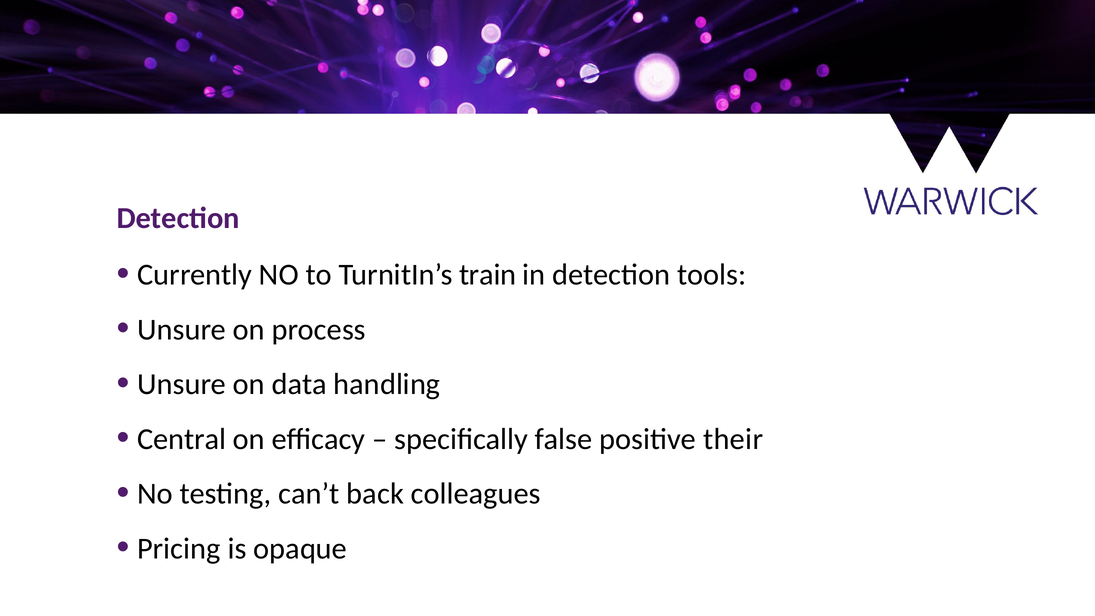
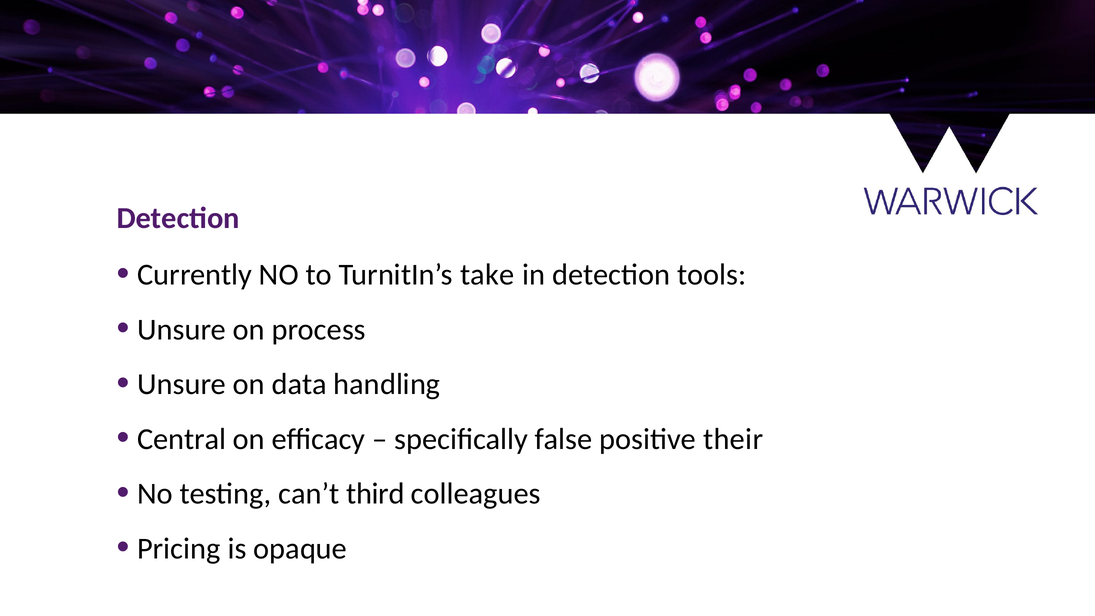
train: train -> take (487, 275)
back: back -> third (375, 494)
